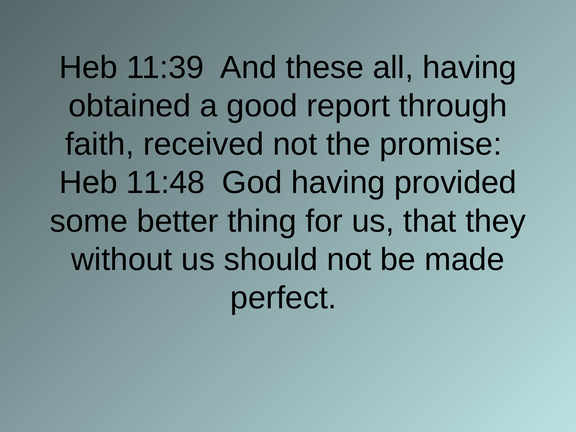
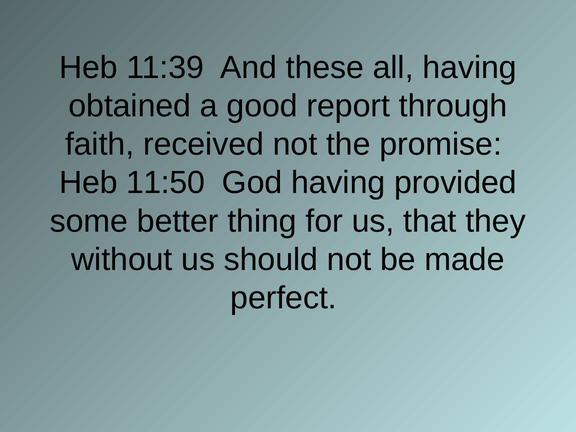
11:48: 11:48 -> 11:50 (165, 183)
